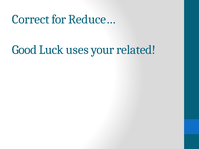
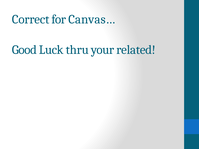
Reduce…: Reduce… -> Canvas… (92, 19)
uses: uses -> thru (77, 50)
